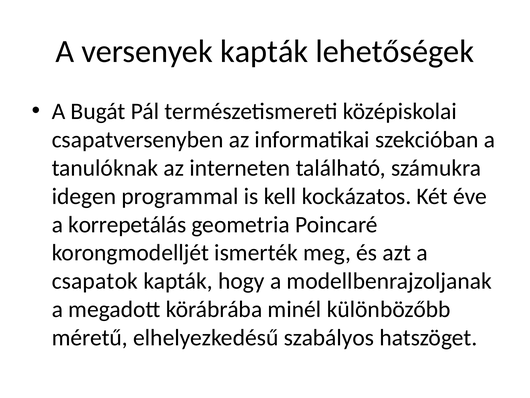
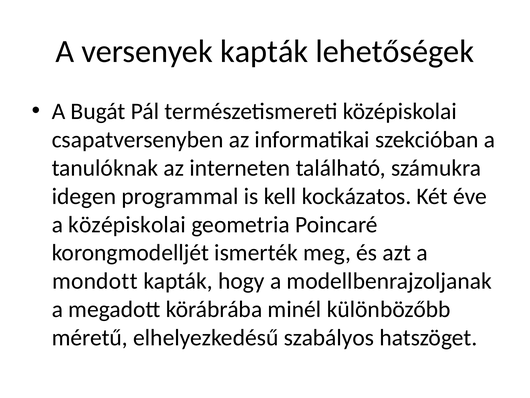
a korrepetálás: korrepetálás -> középiskolai (127, 224)
csapatok: csapatok -> mondott (95, 281)
